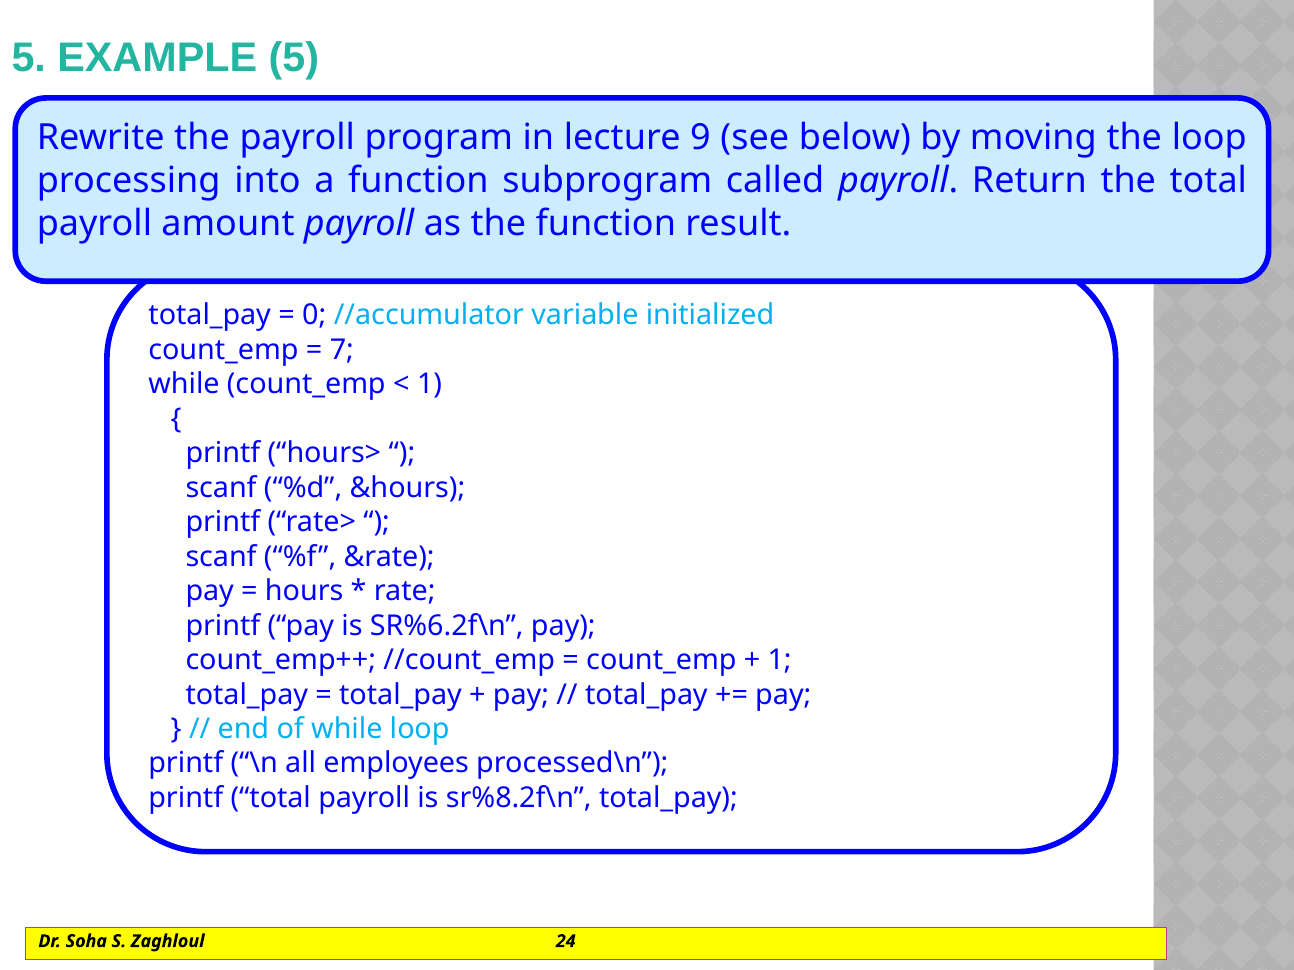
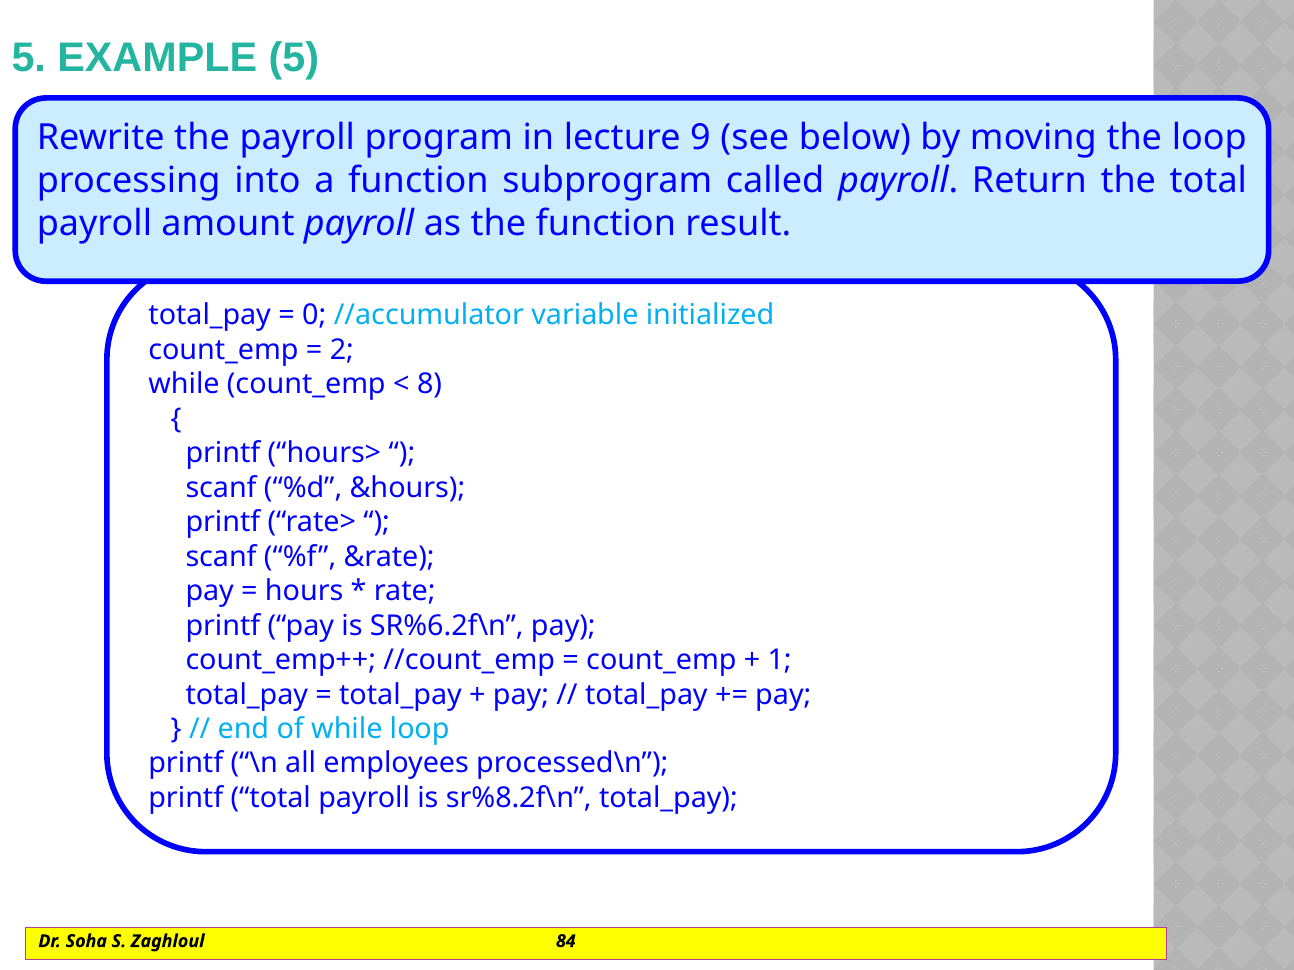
7: 7 -> 2 (342, 350)
1: 1 -> 8 (430, 385)
24: 24 -> 84 (566, 942)
